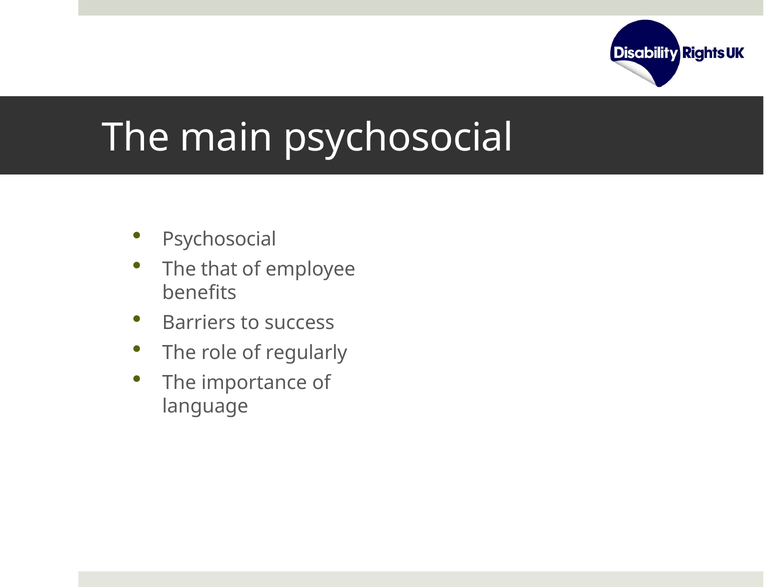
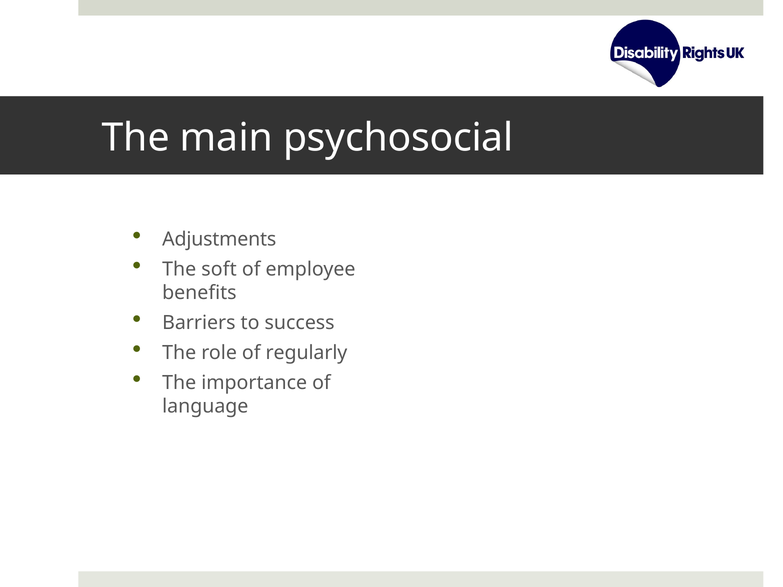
Psychosocial: Psychosocial -> Adjustments (219, 239)
that: that -> soft (219, 269)
